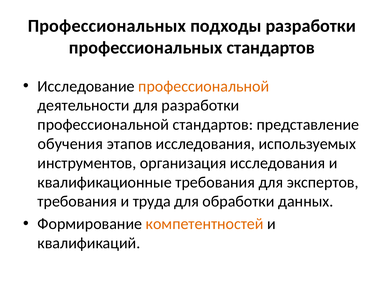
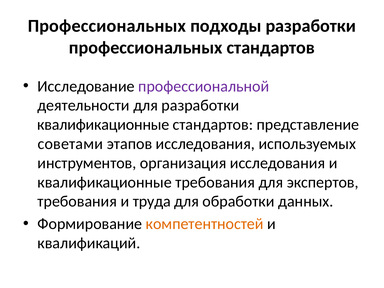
профессиональной colour: orange -> purple (204, 86)
профессиональной: профессиональной -> квалификационные (103, 125)
обучения: обучения -> советами (70, 144)
